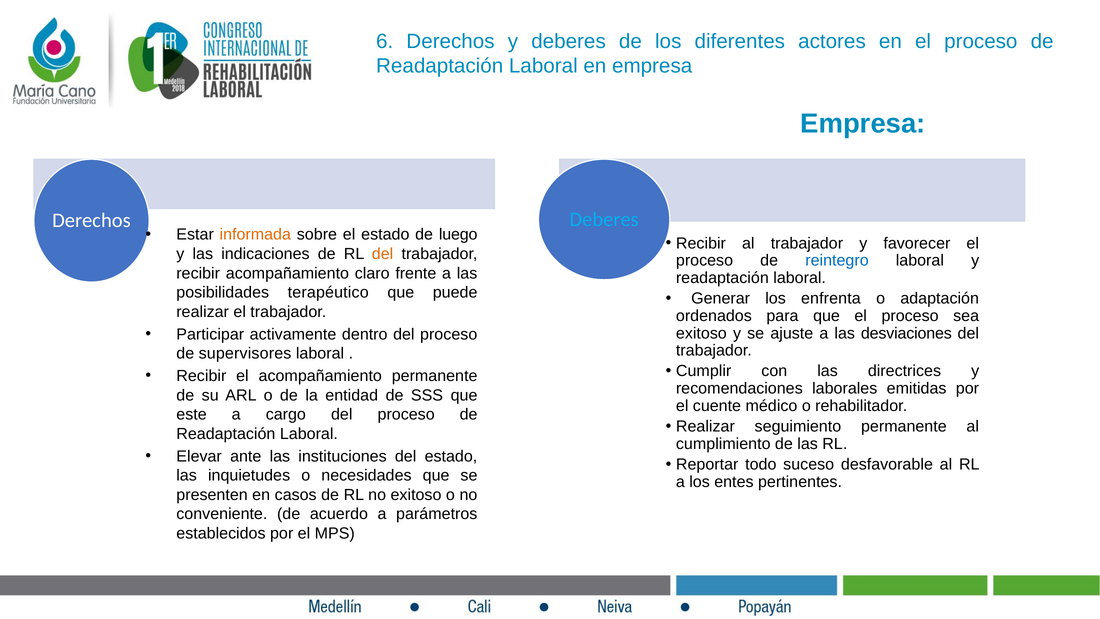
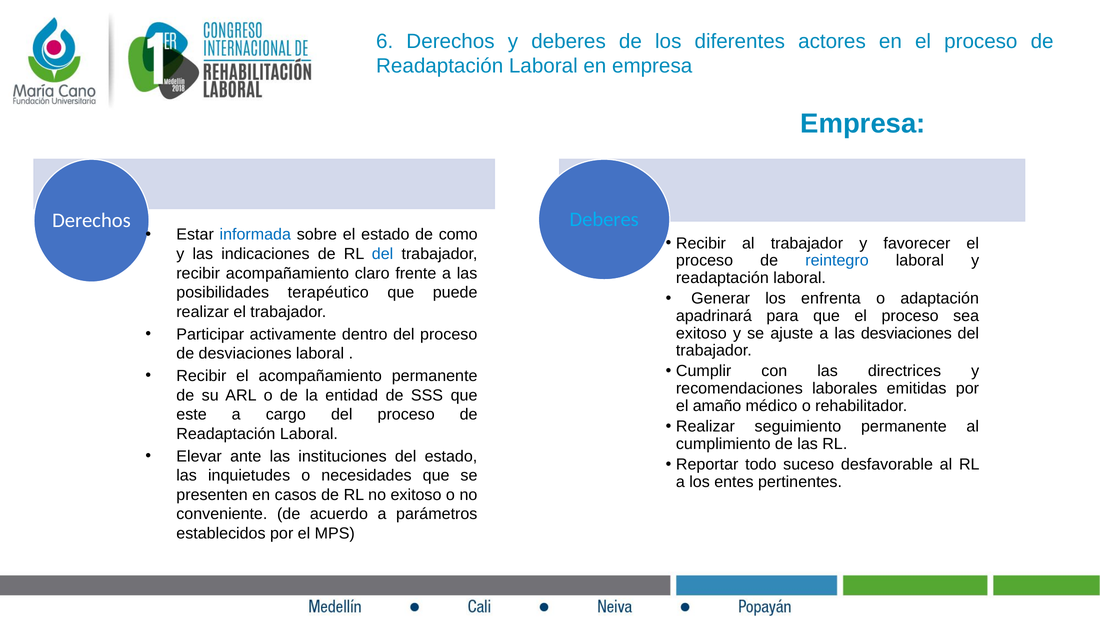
informada colour: orange -> blue (255, 235)
luego: luego -> como (458, 235)
del colour: orange -> blue (383, 254)
ordenados: ordenados -> apadrinará (714, 316)
de supervisores: supervisores -> desviaciones (245, 353)
cuente: cuente -> amaño (717, 406)
